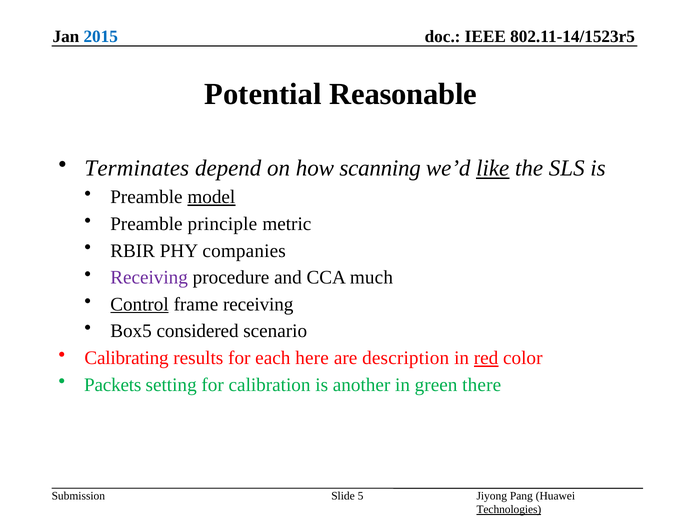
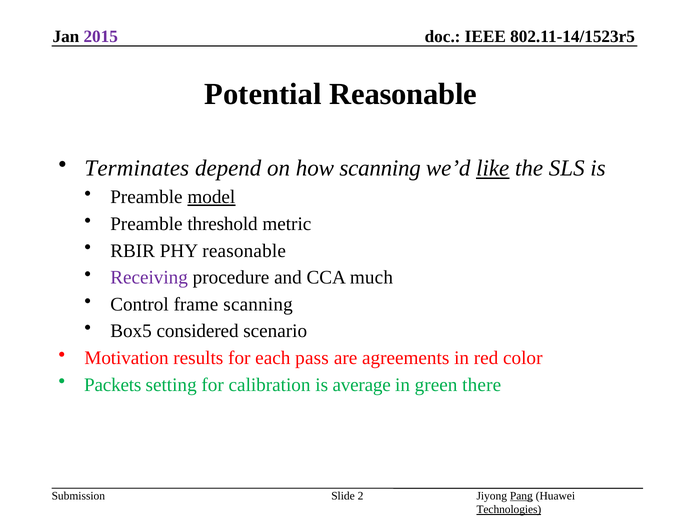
2015 colour: blue -> purple (101, 37)
principle: principle -> threshold (223, 224)
PHY companies: companies -> reasonable (244, 251)
Control underline: present -> none (140, 304)
frame receiving: receiving -> scanning (258, 304)
Calibrating: Calibrating -> Motivation (127, 358)
here: here -> pass (312, 358)
description: description -> agreements (406, 358)
red underline: present -> none (486, 358)
another: another -> average (362, 385)
5: 5 -> 2 (361, 496)
Pang underline: none -> present (521, 496)
